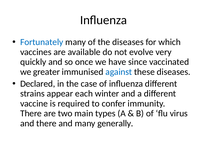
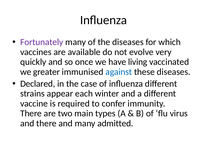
Fortunately colour: blue -> purple (42, 42)
since: since -> living (138, 62)
generally: generally -> admitted (115, 124)
